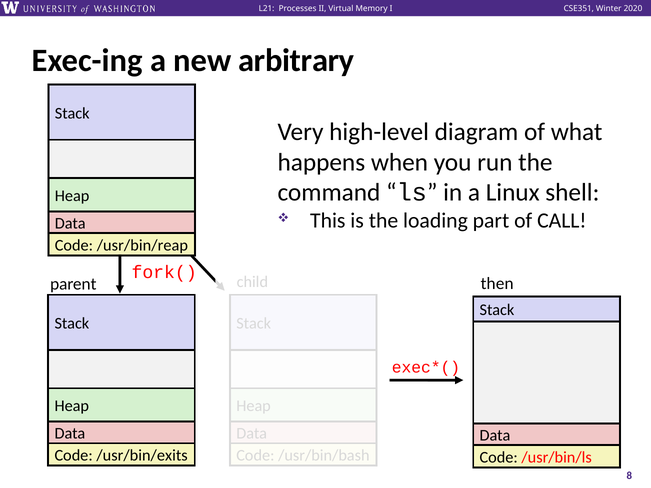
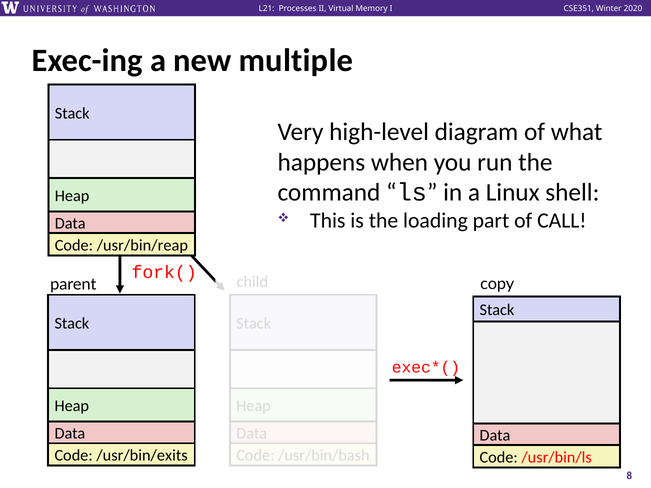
arbitrary: arbitrary -> multiple (296, 61)
then: then -> copy (497, 284)
